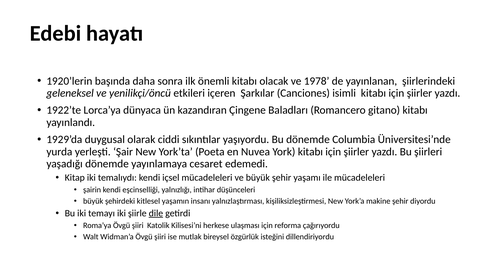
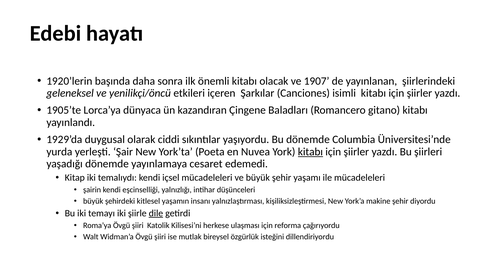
1978: 1978 -> 1907 (317, 81)
1922’te: 1922’te -> 1905’te (64, 110)
kitabı underline: none -> present (310, 152)
